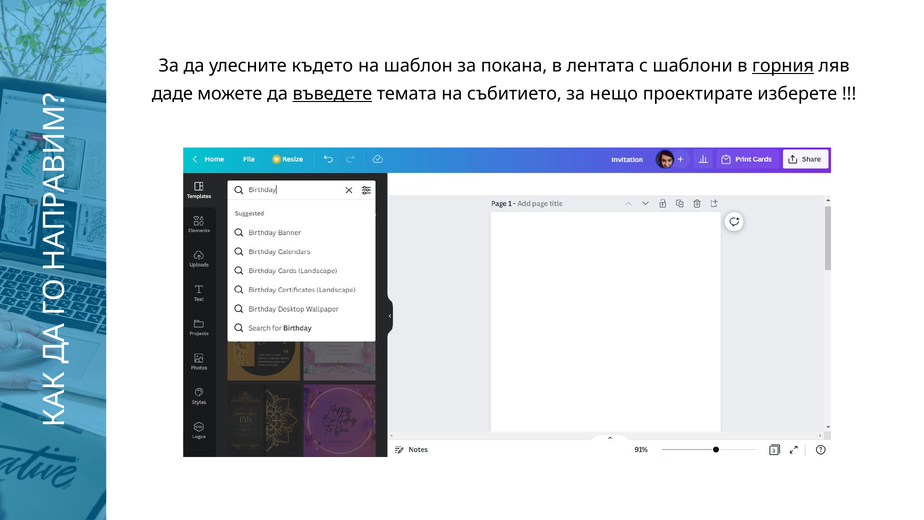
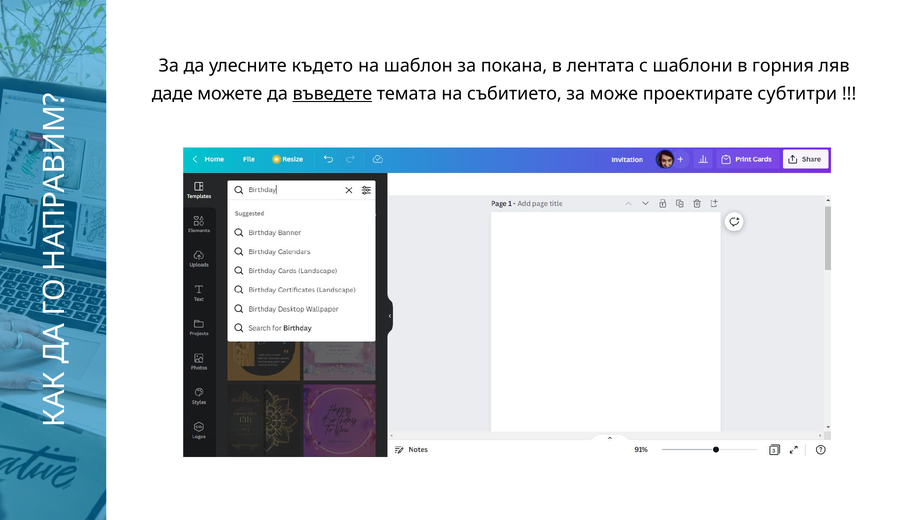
горния underline: present -> none (783, 66)
нещо: нещо -> може (614, 94)
изберете: изберете -> субтитри (797, 94)
